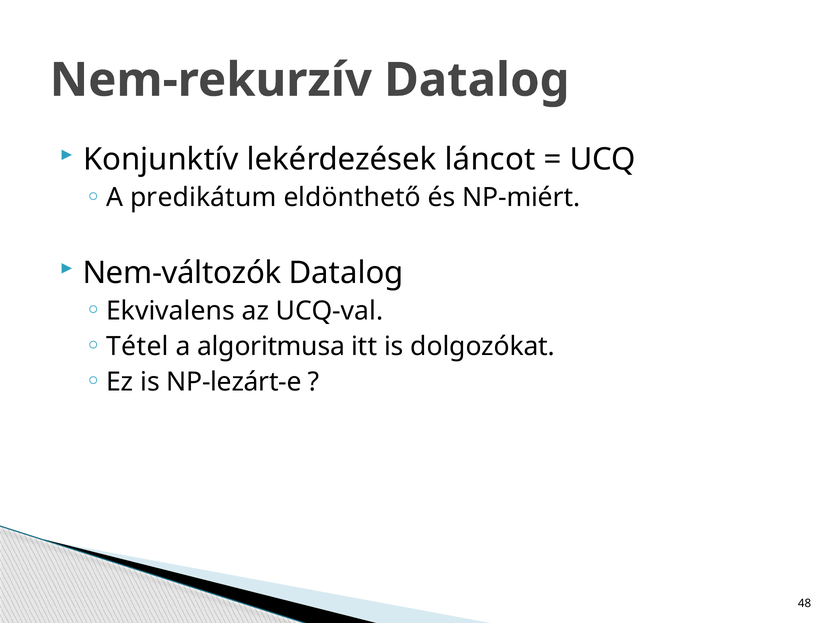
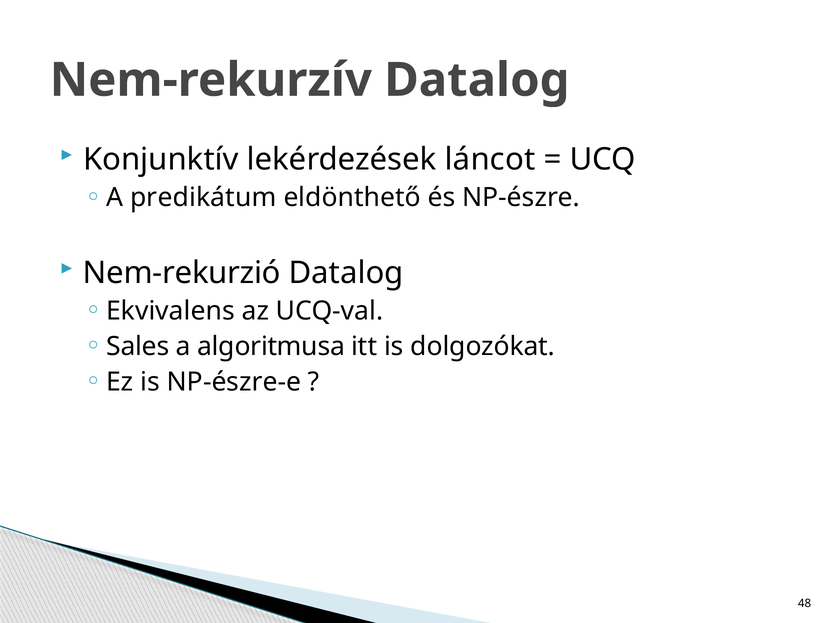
NP-miért: NP-miért -> NP-észre (521, 198)
Nem-változók: Nem-változók -> Nem-rekurzió (182, 273)
Tétel: Tétel -> Sales (138, 347)
NP-lezárt-e: NP-lezárt-e -> NP-észre-e (234, 382)
